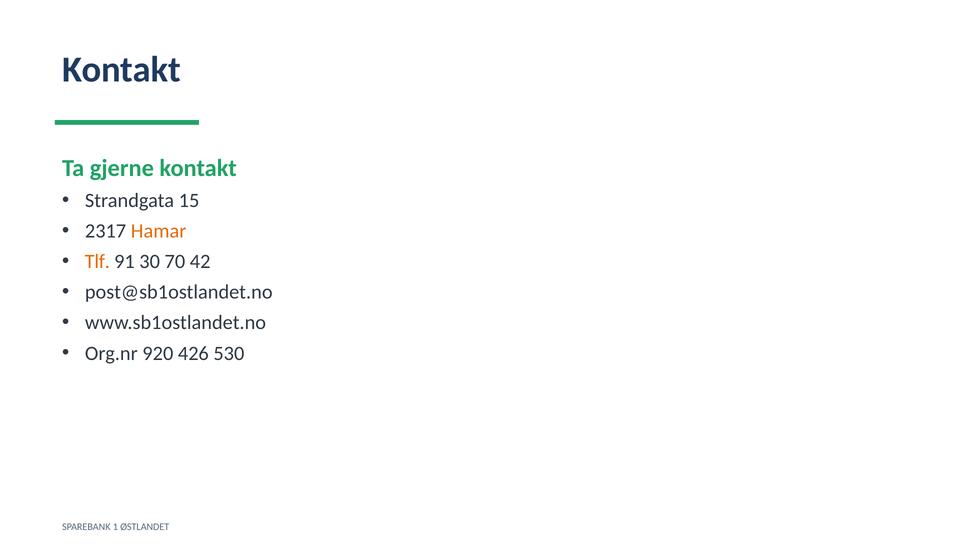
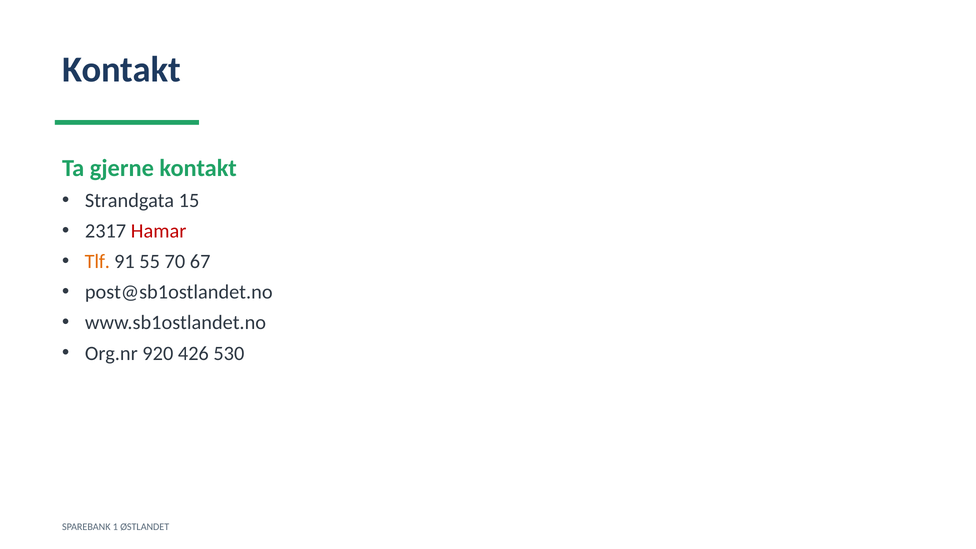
Hamar colour: orange -> red (159, 231)
30: 30 -> 55 (150, 262)
42: 42 -> 67 (200, 262)
